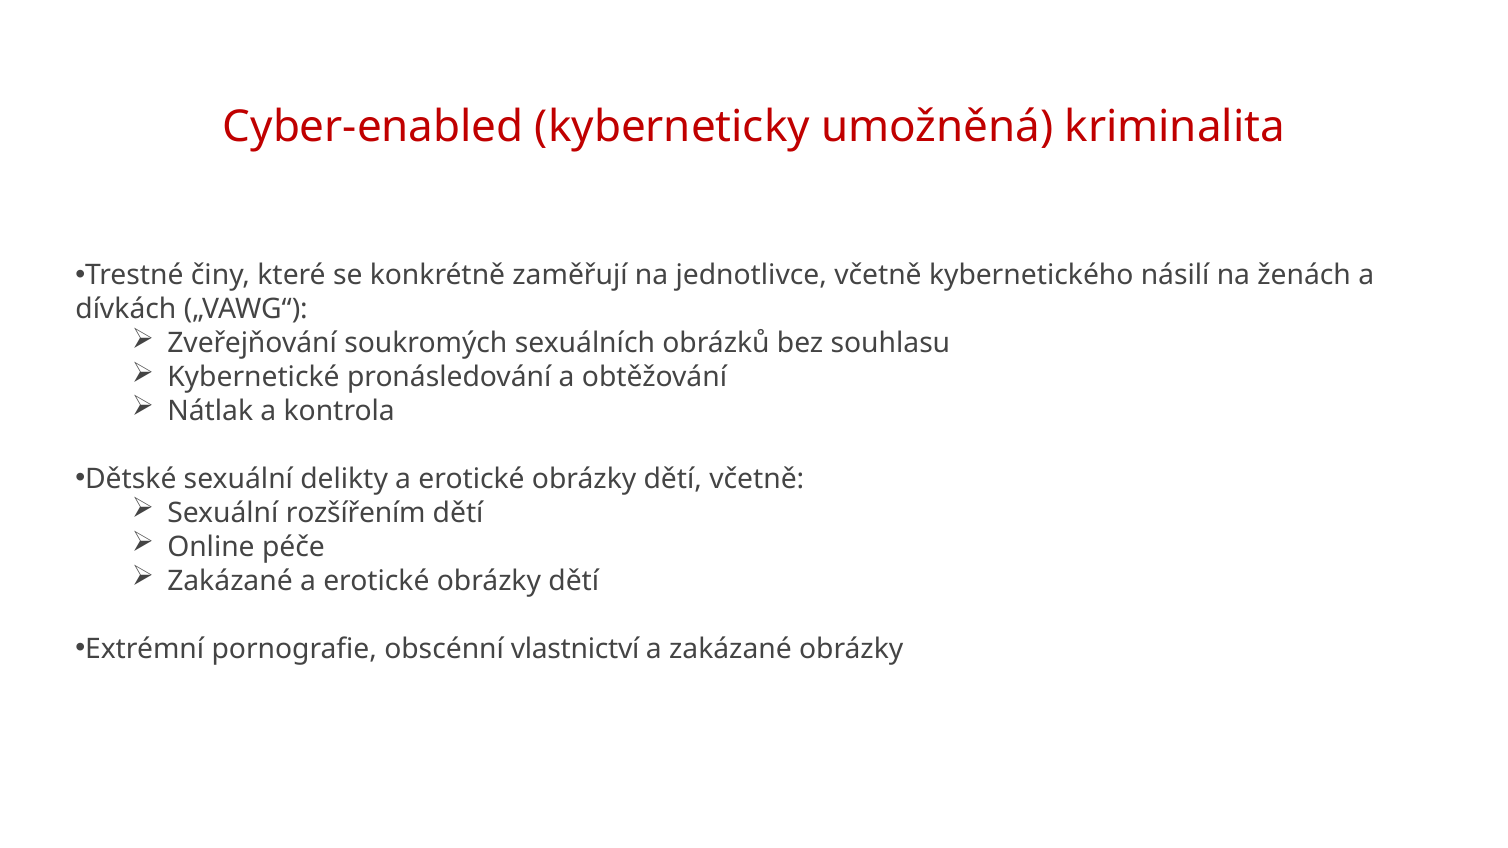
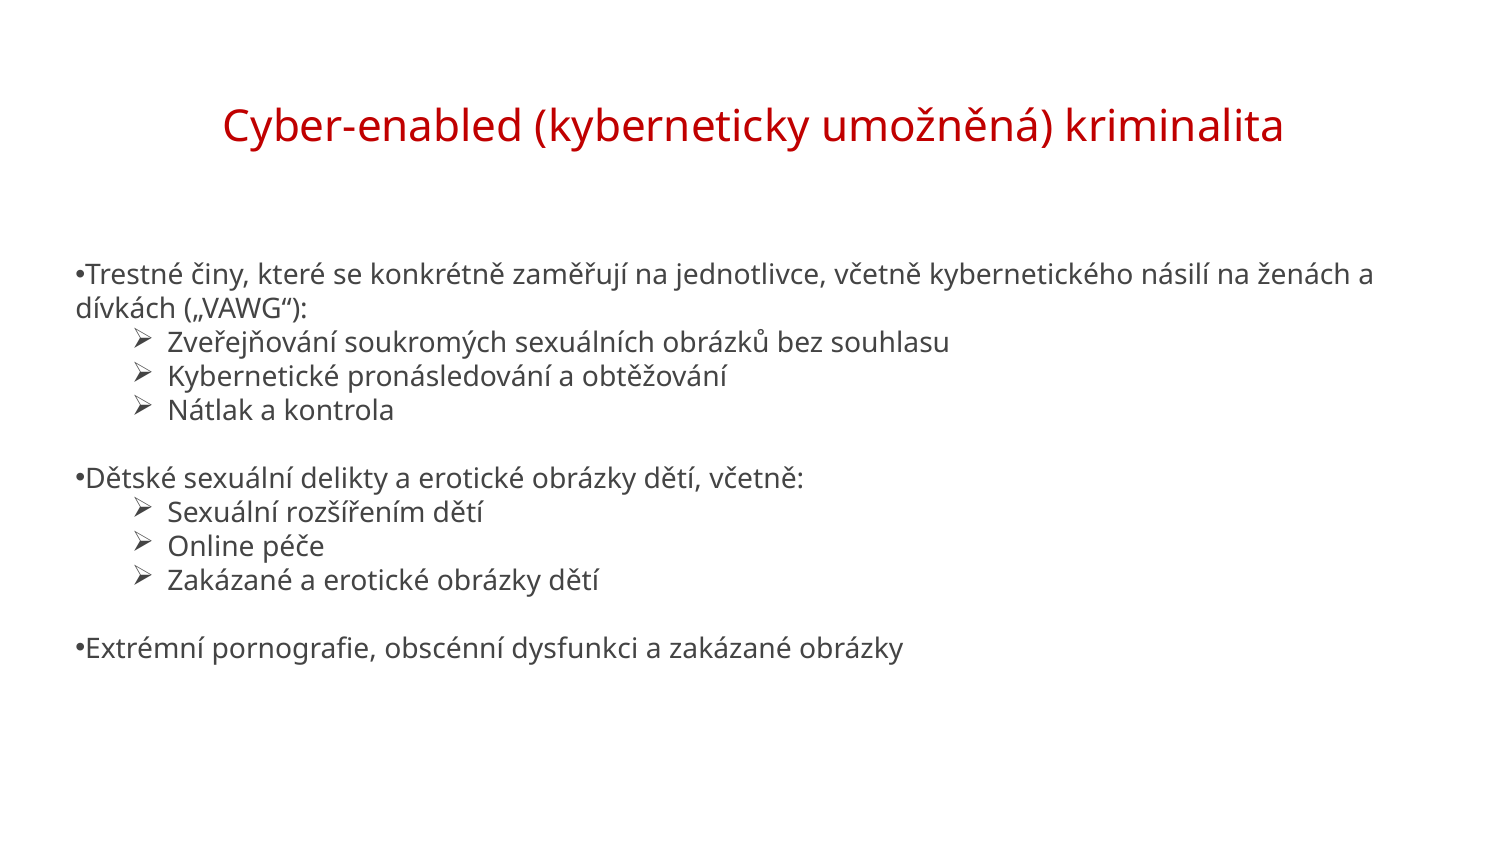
vlastnictví: vlastnictví -> dysfunkci (575, 649)
